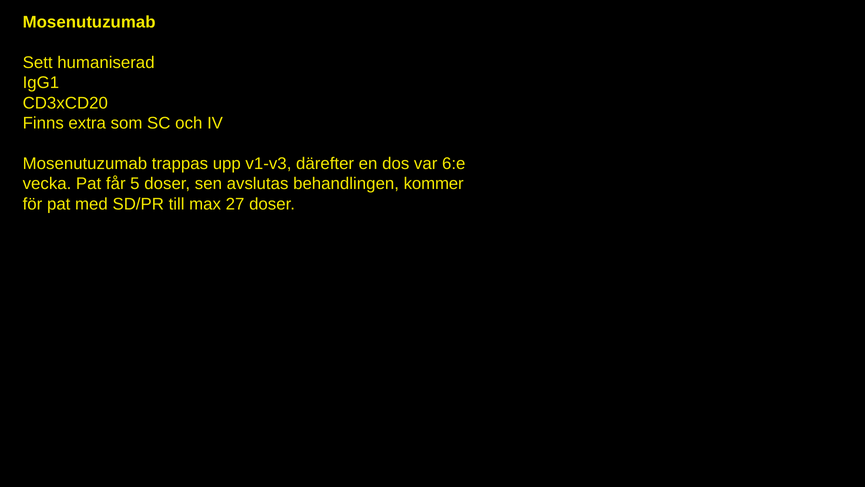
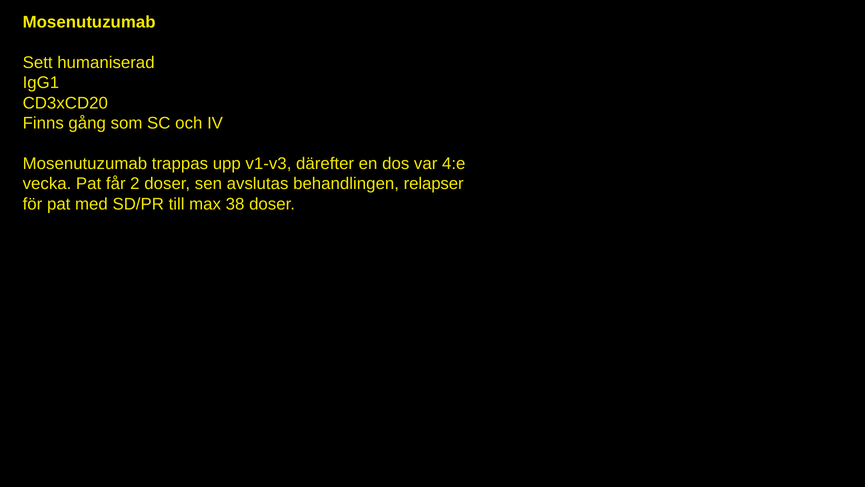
extra: extra -> gång (87, 123)
6:e: 6:e -> 4:e (454, 163)
5: 5 -> 2 (135, 184)
kommer: kommer -> relapser (434, 184)
27: 27 -> 38 (235, 204)
